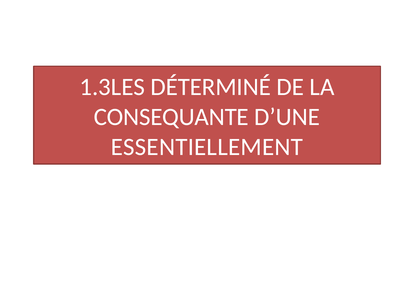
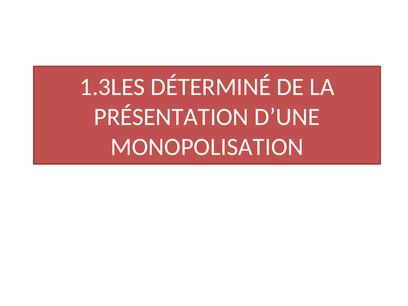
CONSEQUANTE: CONSEQUANTE -> PRÉSENTATION (171, 117)
ESSENTIELLEMENT: ESSENTIELLEMENT -> MONOPOLISATION (207, 147)
